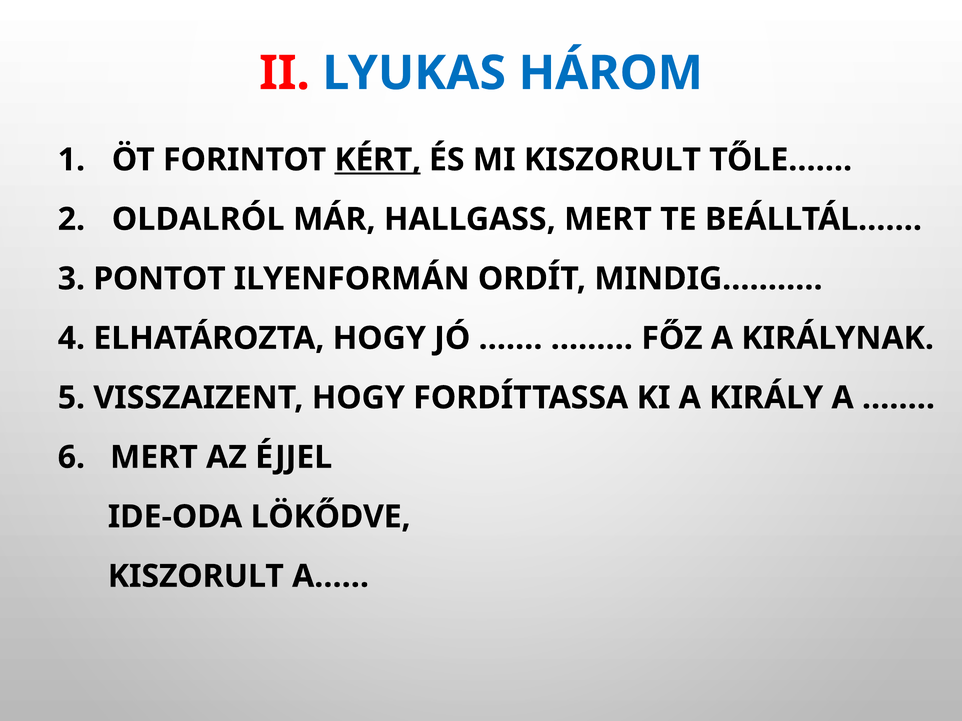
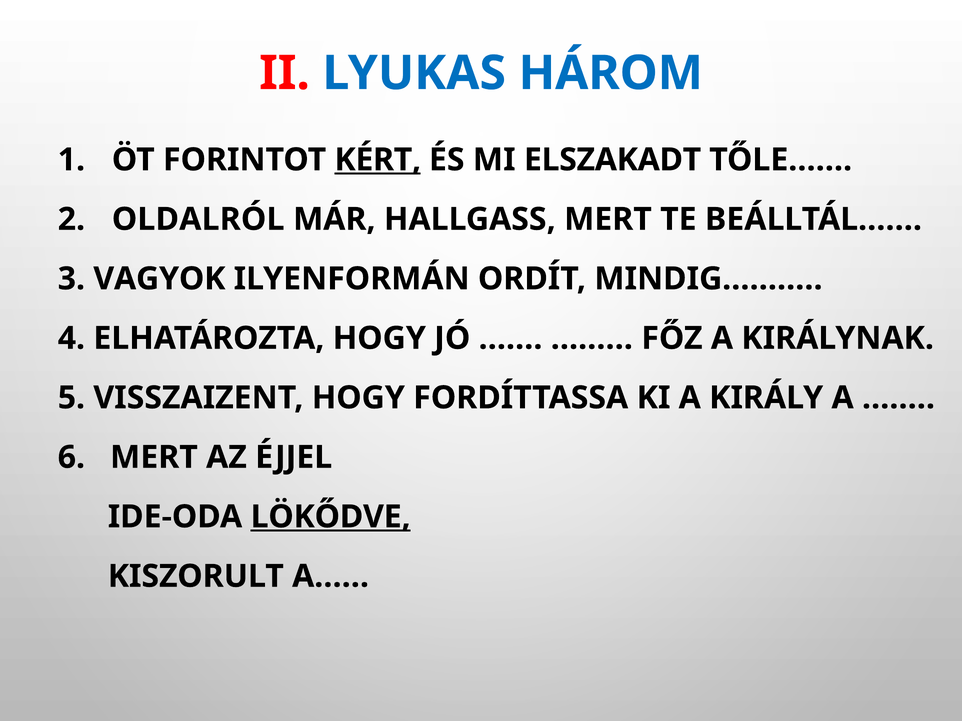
MI KISZORULT: KISZORULT -> ELSZAKADT (613, 160)
PONTOT: PONTOT -> VAGYOK (159, 279)
LÖKŐDVE underline: none -> present (331, 517)
